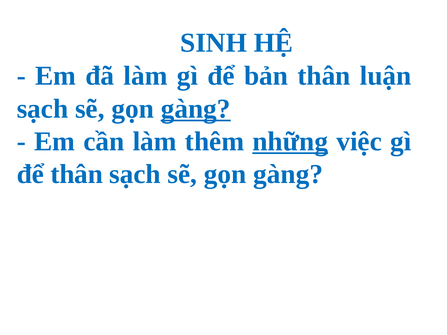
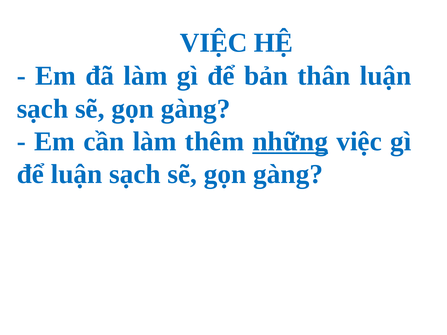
SINH: SINH -> VIỆC (214, 43)
gàng underline: present -> none (196, 109)
để thân: thân -> luận (77, 174)
